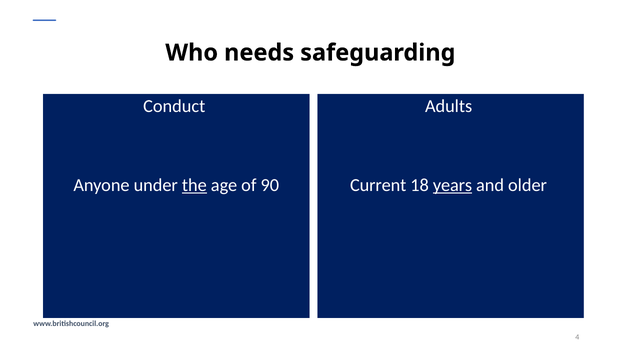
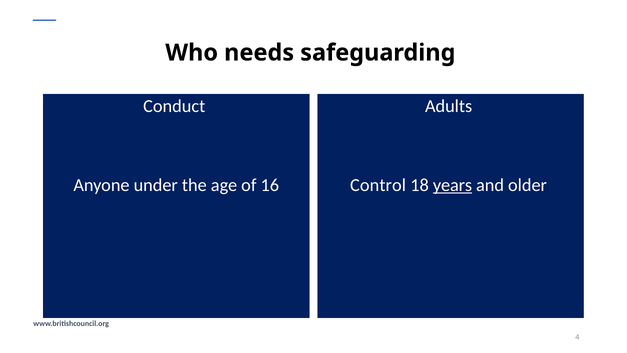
the underline: present -> none (194, 185)
90: 90 -> 16 (270, 185)
Current: Current -> Control (378, 185)
